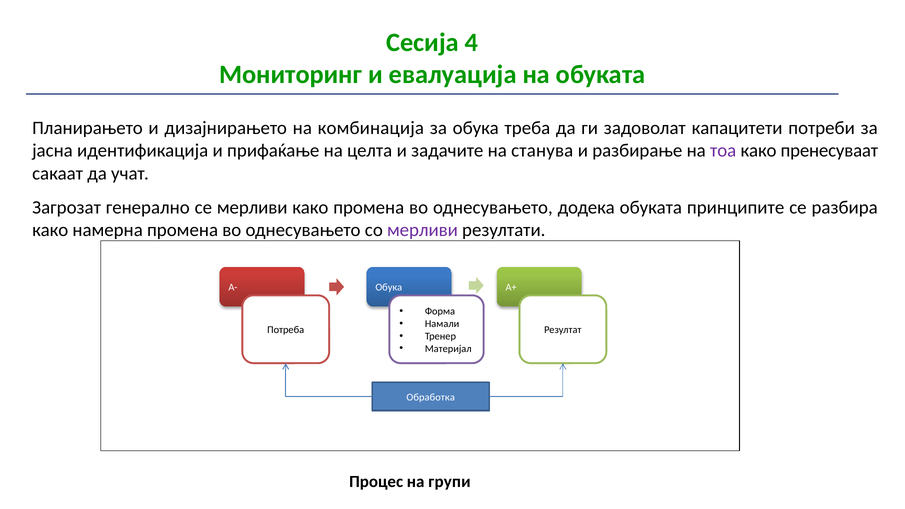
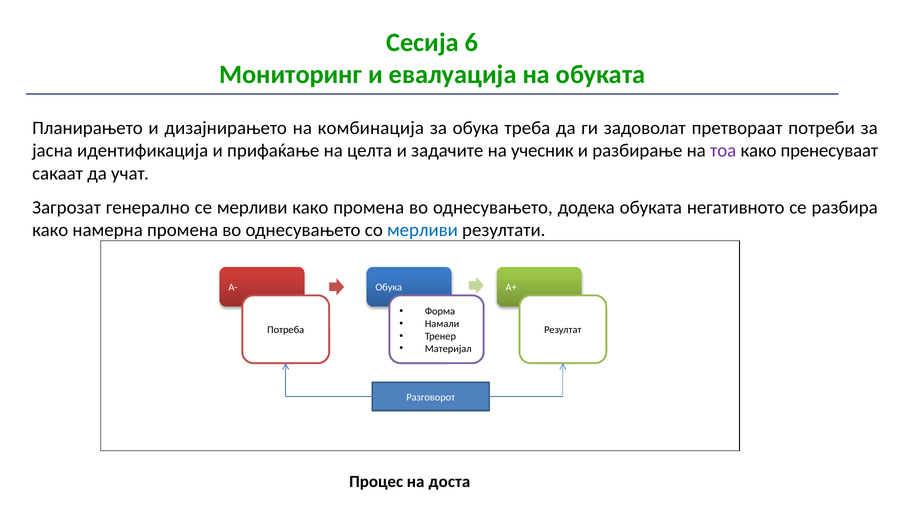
4: 4 -> 6 (471, 42)
капацитети: капацитети -> претвораат (737, 128)
станува: станува -> учесник (542, 151)
принципите: принципите -> негативното (736, 207)
мерливи colour: purple -> blue (422, 230)
Обработка: Обработка -> Разговорот (431, 397)
групи: групи -> доста (449, 482)
